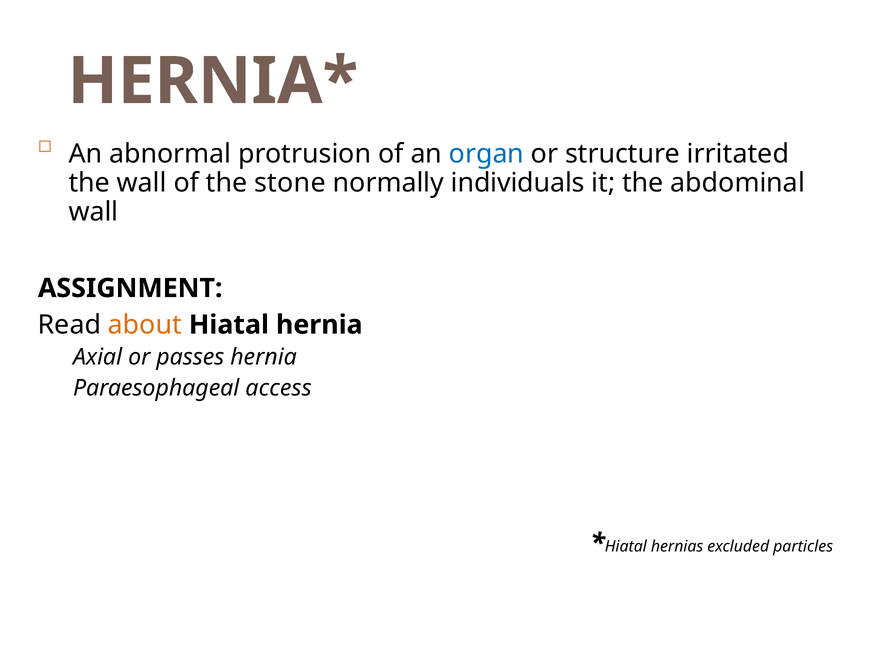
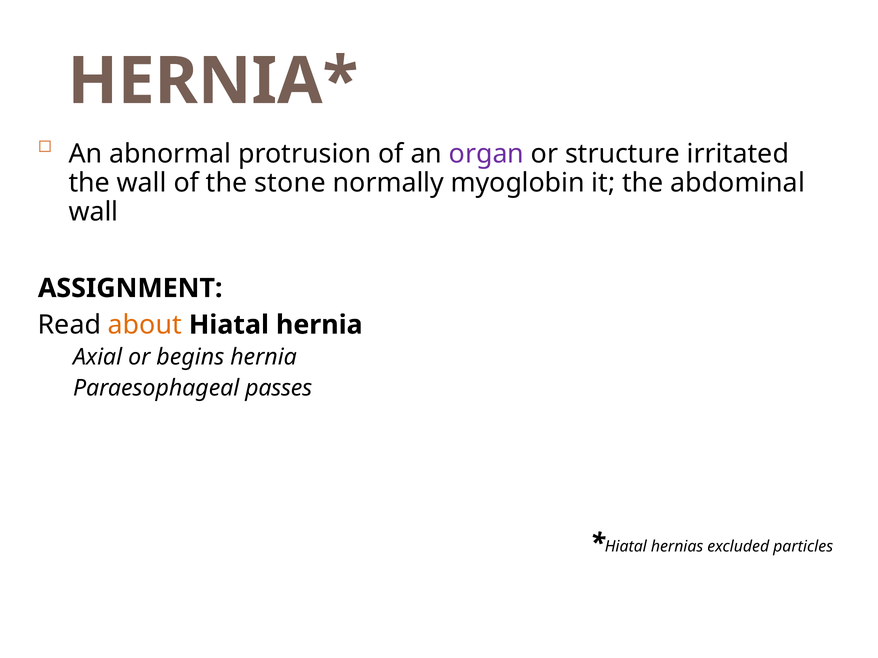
organ colour: blue -> purple (487, 154)
individuals: individuals -> myoglobin (518, 183)
passes: passes -> begins (190, 358)
access: access -> passes (279, 389)
